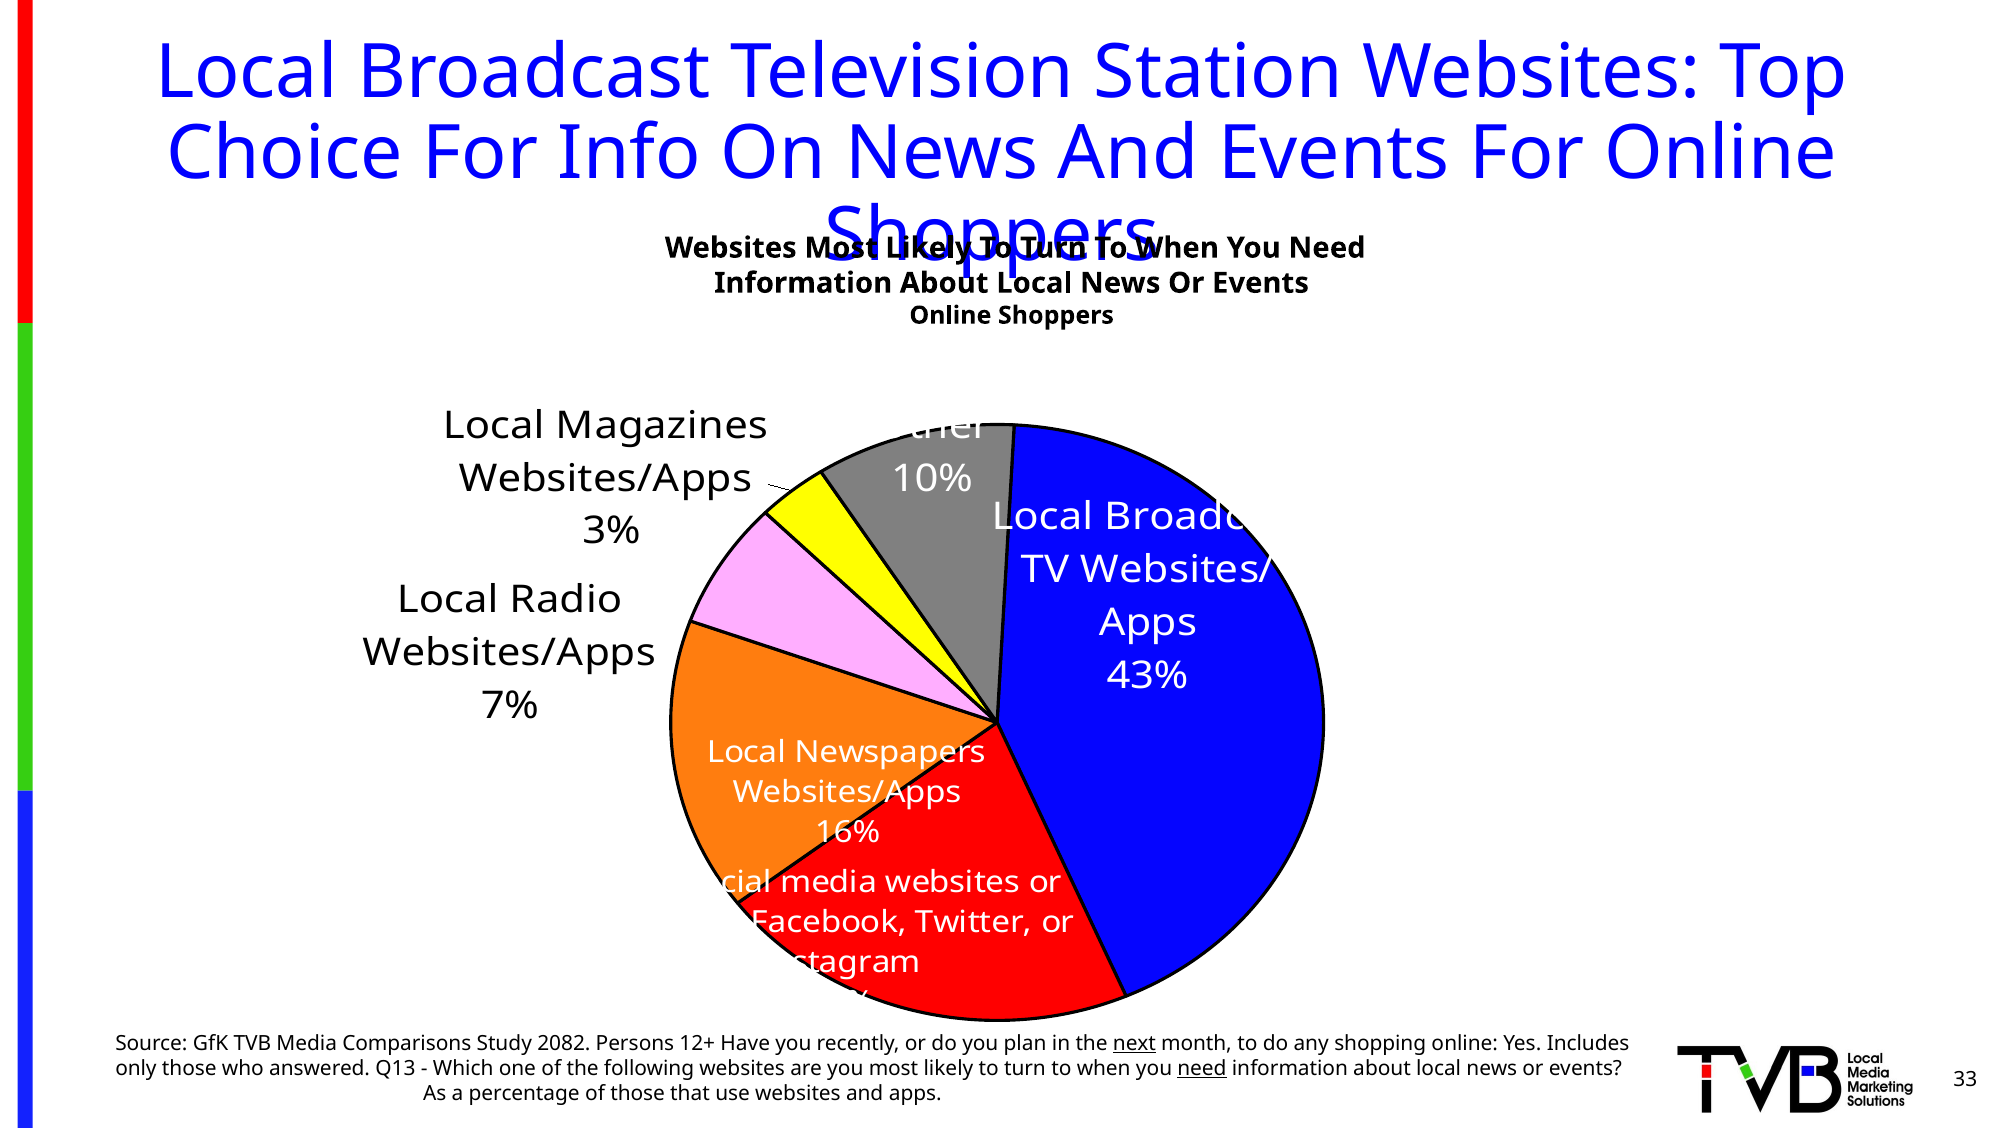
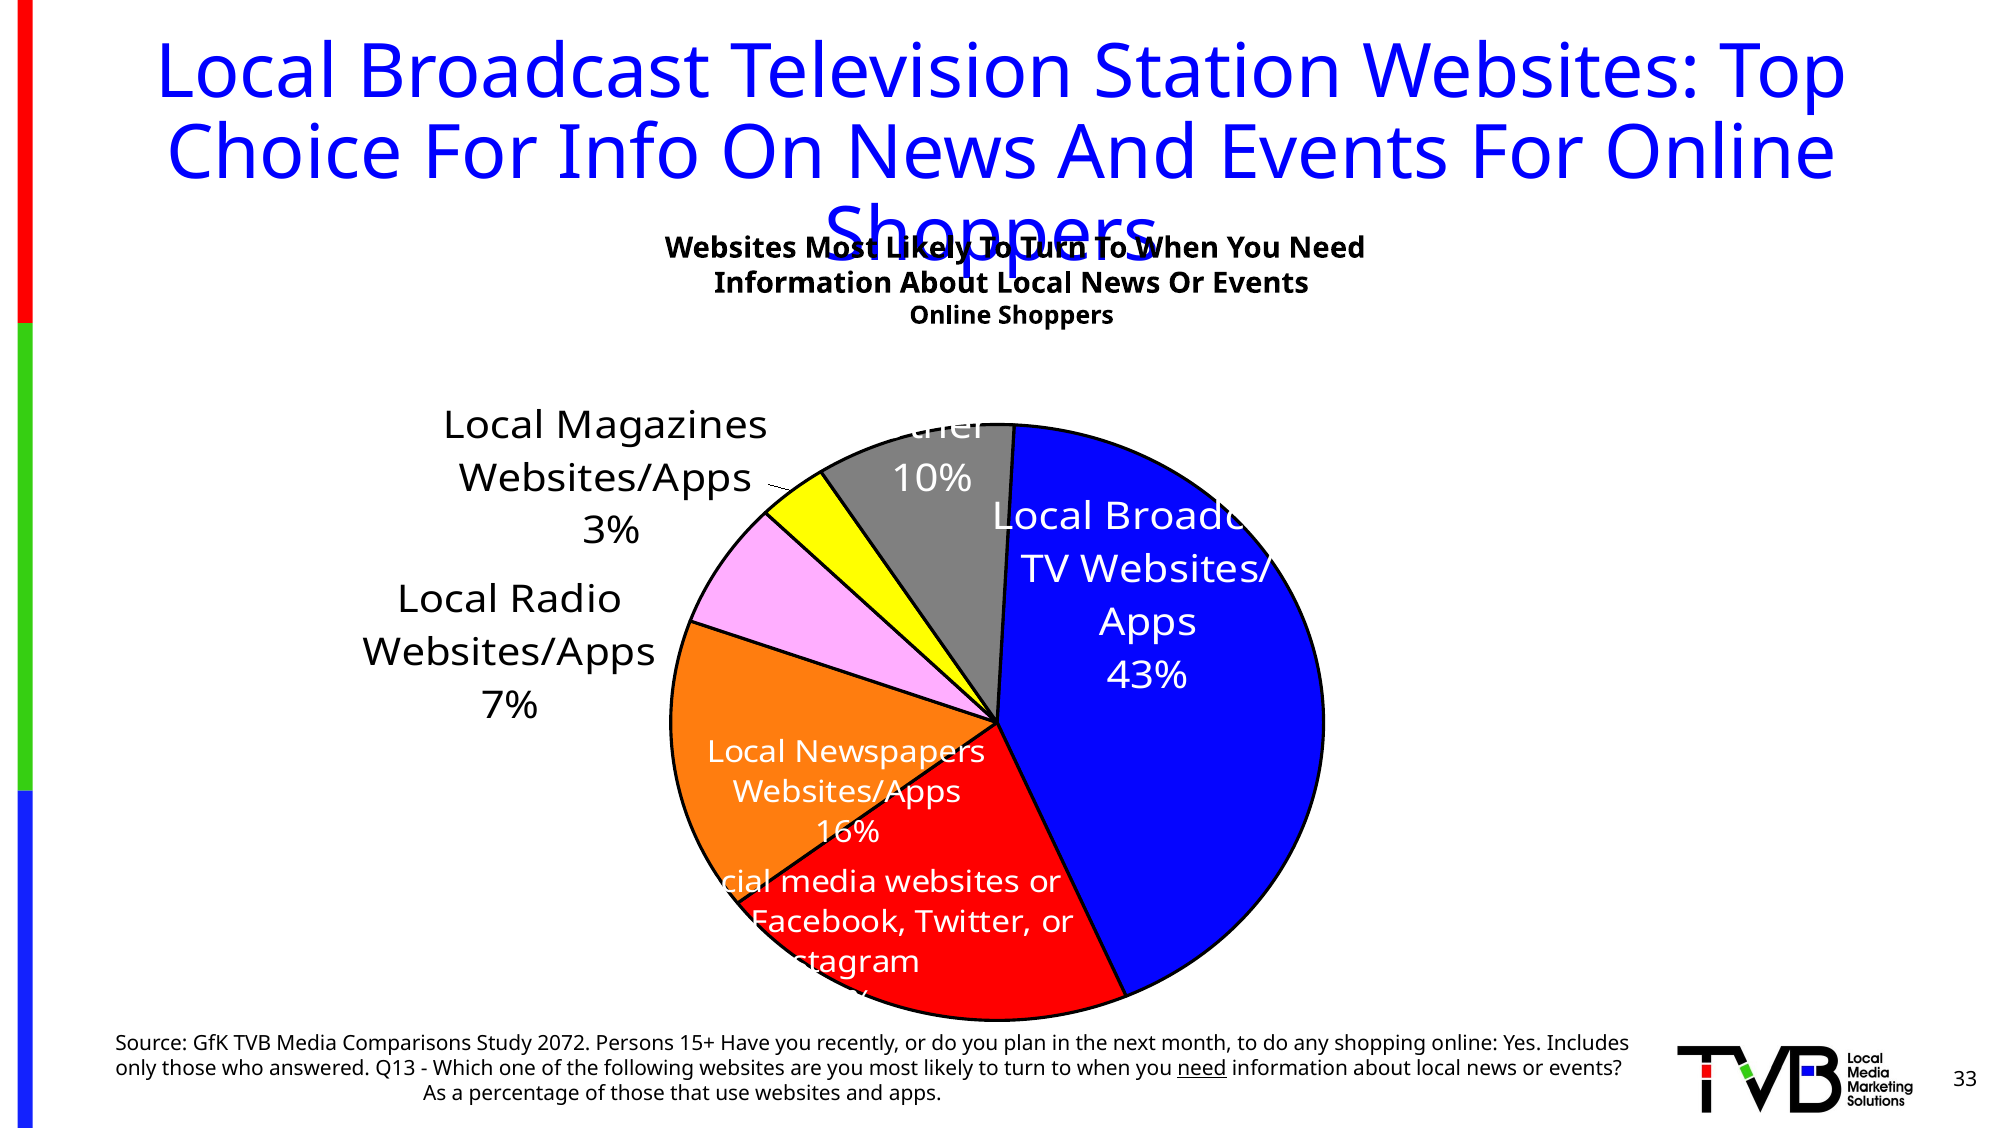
2082: 2082 -> 2072 (564, 1043)
12+: 12+ -> 15+ (697, 1043)
next underline: present -> none (1134, 1043)
